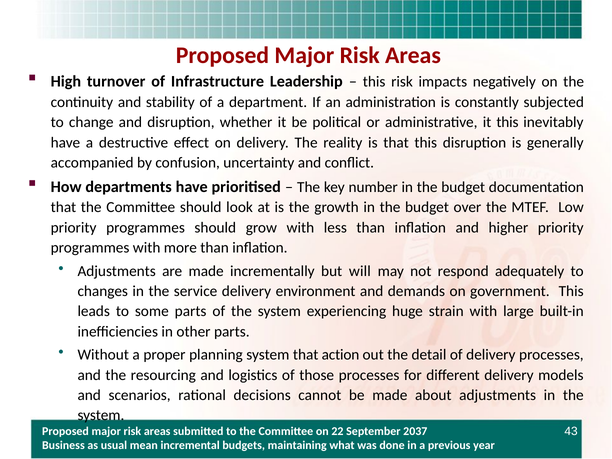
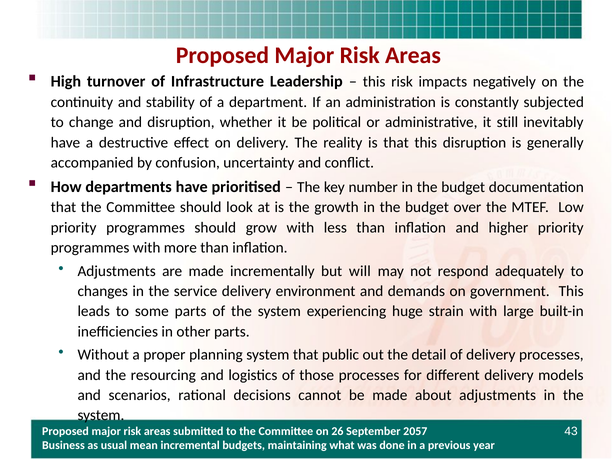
it this: this -> still (507, 122)
action: action -> public (340, 355)
22: 22 -> 26 (337, 431)
2037: 2037 -> 2057 (415, 431)
